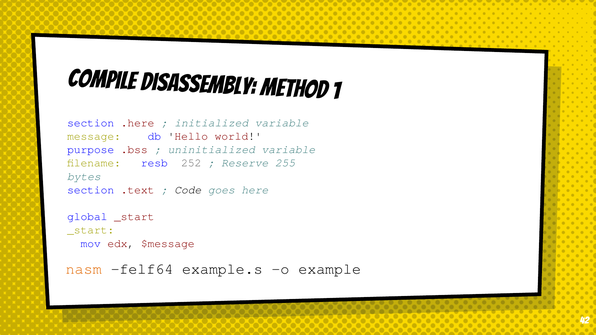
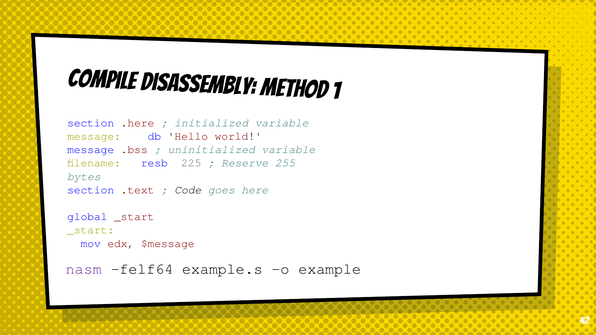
purpose: purpose -> message (91, 150)
252: 252 -> 225 (191, 163)
nasm colour: orange -> purple (84, 269)
